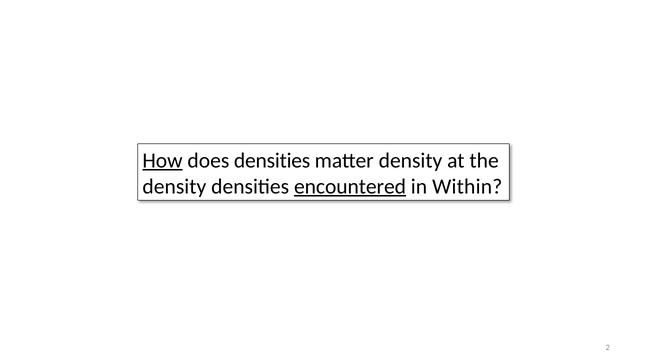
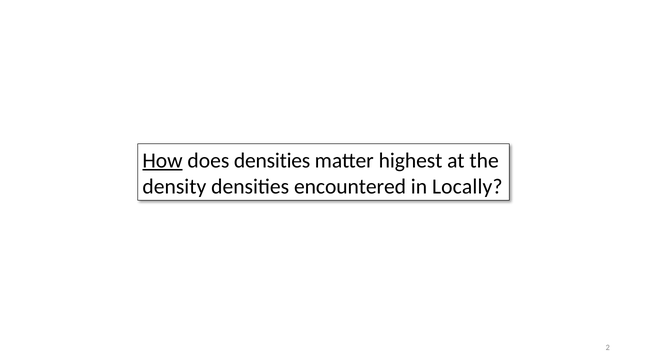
matter density: density -> highest (411, 161)
encountered underline: present -> none (350, 186)
Within: Within -> Locally (467, 186)
